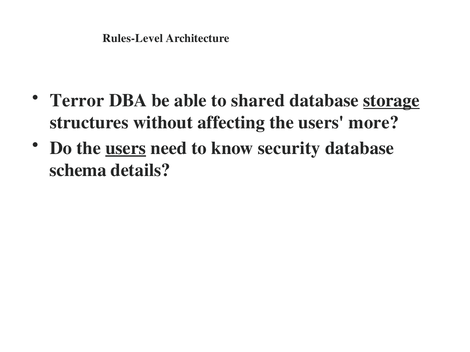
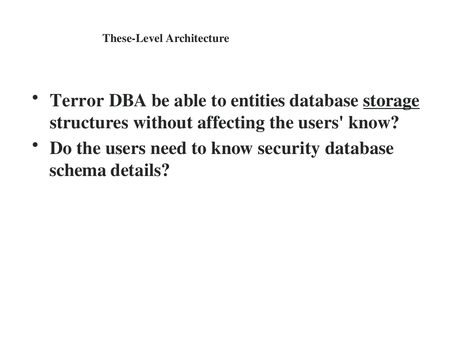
Rules-Level: Rules-Level -> These-Level (133, 38)
shared: shared -> entities (258, 101)
users more: more -> know (374, 123)
users underline: present -> none (126, 148)
